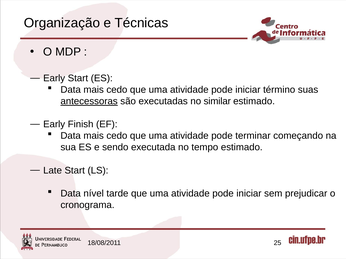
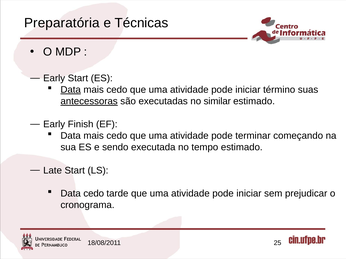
Organização: Organização -> Preparatória (62, 23)
Data underline: none -> present (71, 90)
Data nível: nível -> cedo (94, 194)
